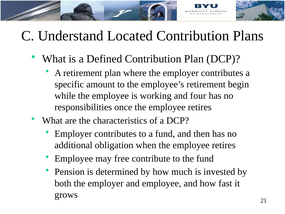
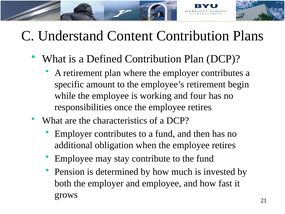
Located: Located -> Content (130, 36)
free: free -> stay (122, 158)
